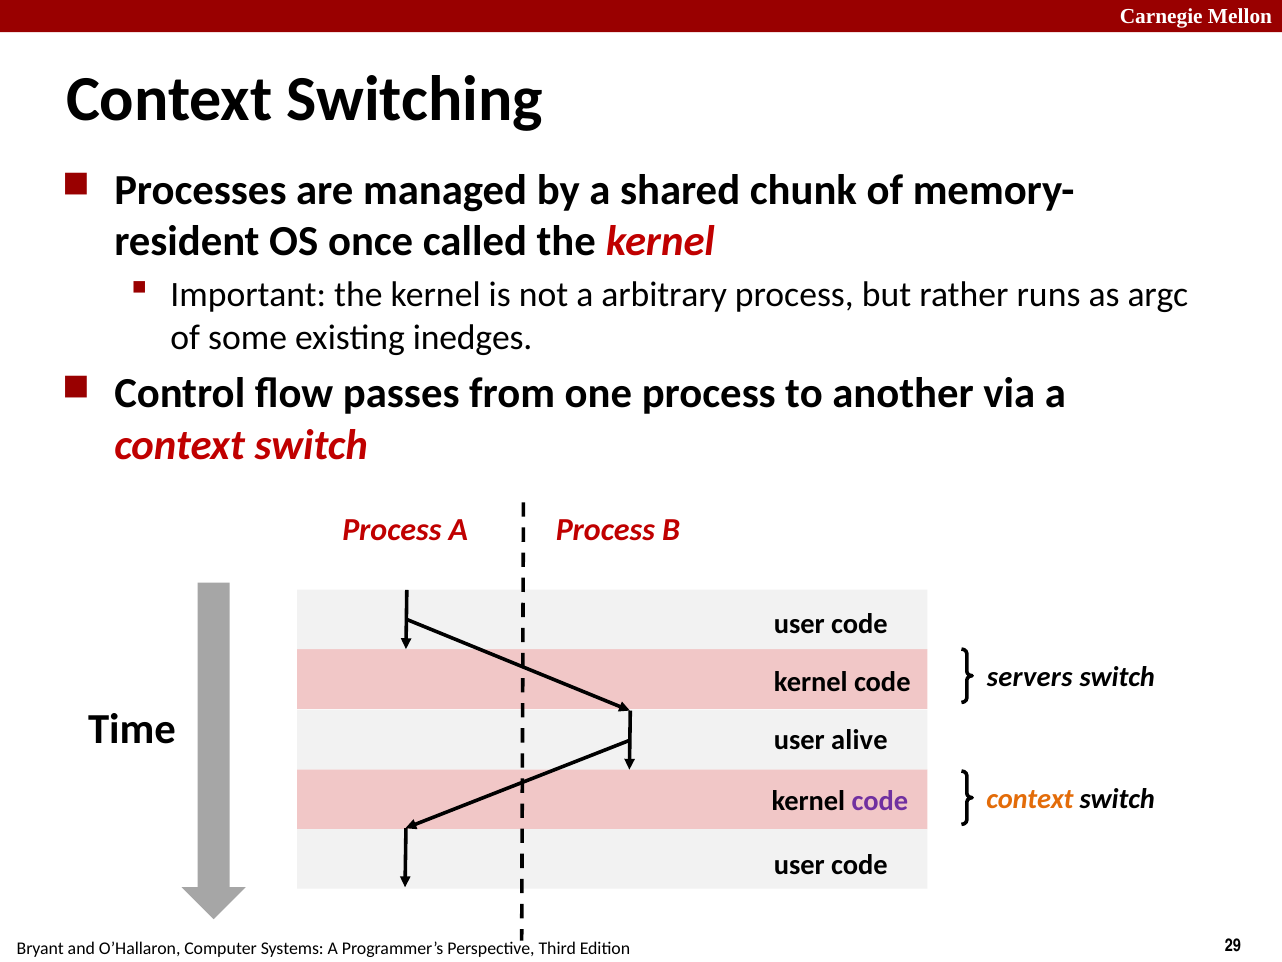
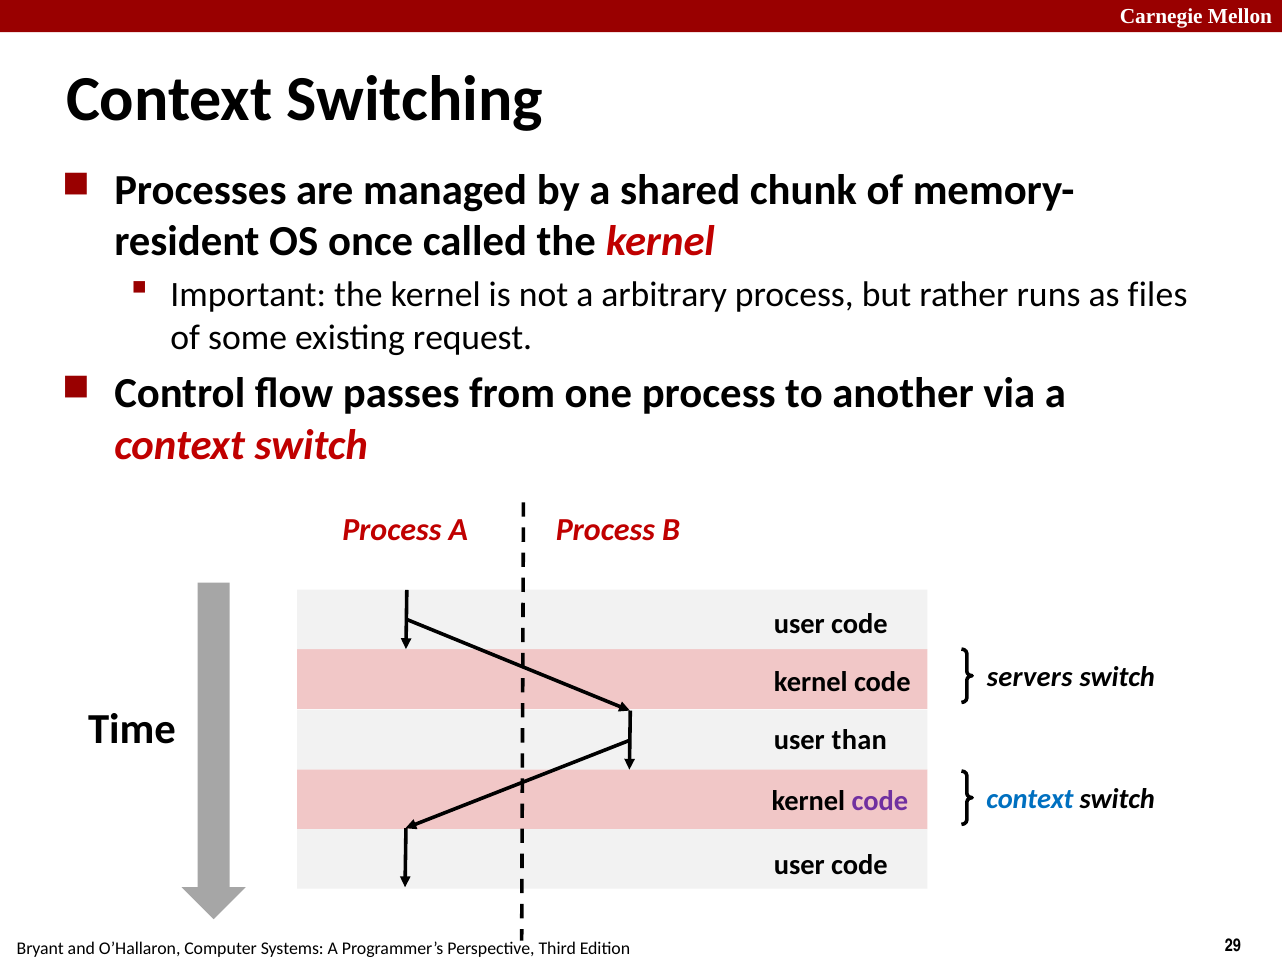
argc: argc -> files (1158, 295)
inedges: inedges -> request (473, 338)
alive: alive -> than (859, 740)
context colour: orange -> blue (1030, 799)
